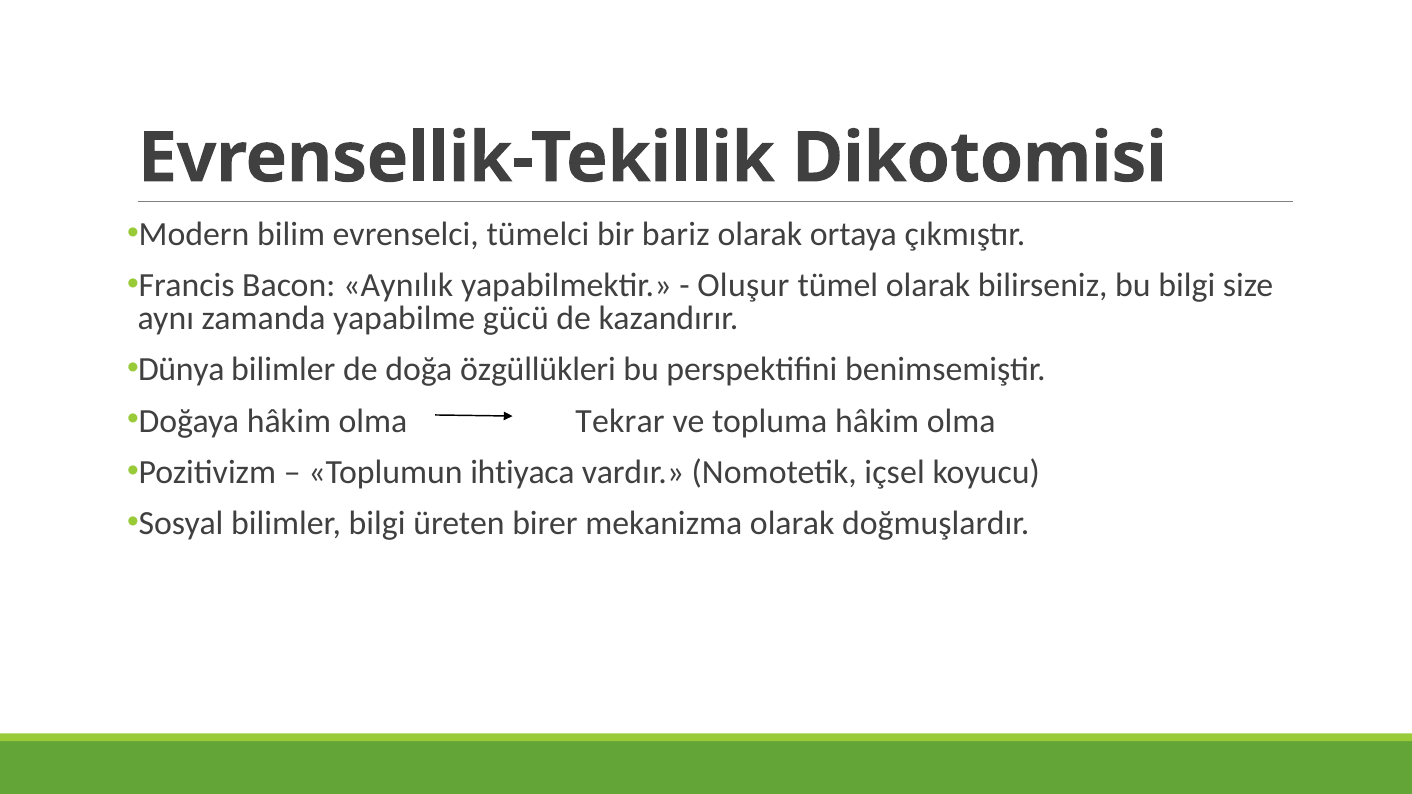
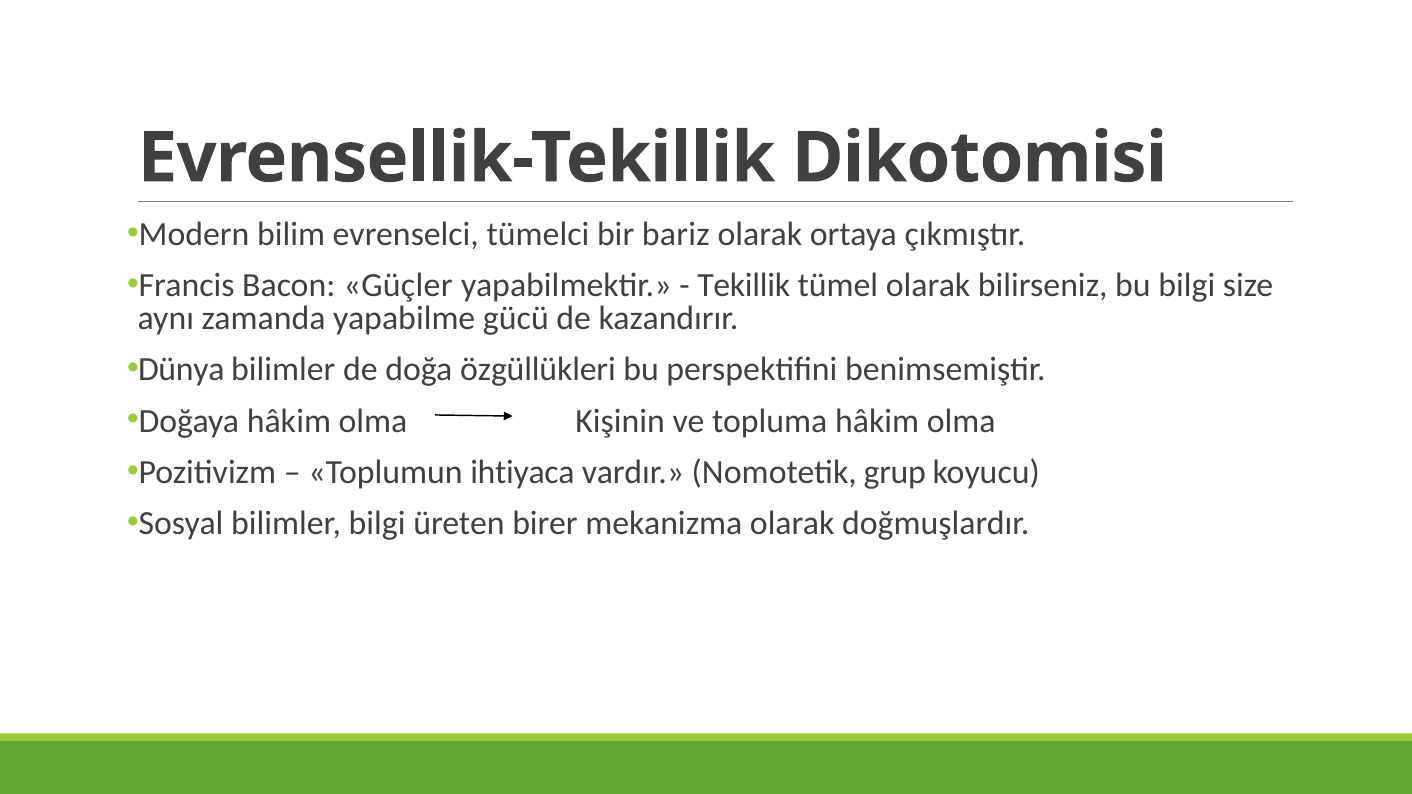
Aynılık: Aynılık -> Güçler (398, 286)
Oluşur: Oluşur -> Tekillik (744, 286)
Tekrar: Tekrar -> Kişinin (620, 421)
içsel: içsel -> grup (895, 472)
